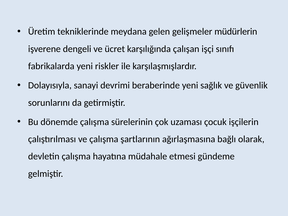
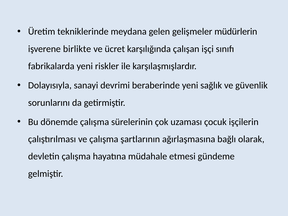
dengeli: dengeli -> birlikte (77, 49)
